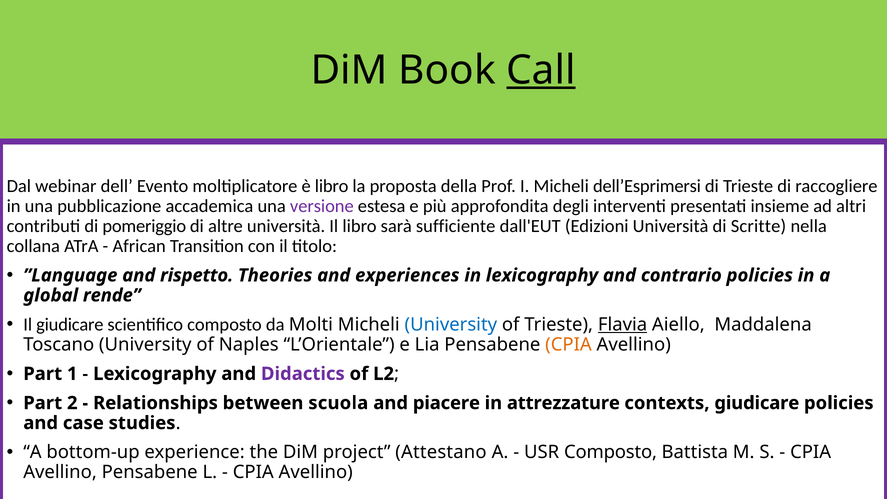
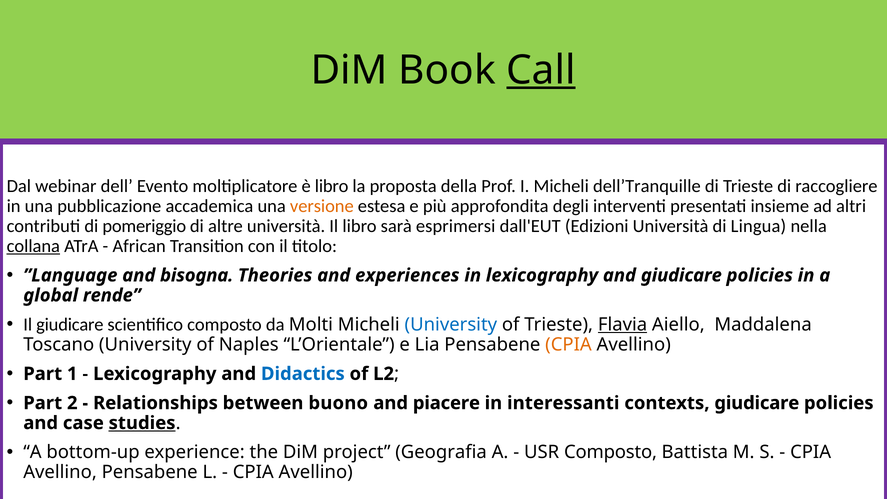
dell’Esprimersi: dell’Esprimersi -> dell’Tranquille (647, 186)
versione colour: purple -> orange (322, 206)
sufficiente: sufficiente -> esprimersi (456, 226)
Scritte: Scritte -> Lingua (758, 226)
collana underline: none -> present (33, 246)
rispetto: rispetto -> bisogna (197, 275)
and contrario: contrario -> giudicare (681, 275)
Didactics colour: purple -> blue (303, 374)
scuola: scuola -> buono (338, 403)
attrezzature: attrezzature -> interessanti (563, 403)
studies underline: none -> present (142, 423)
Attestano: Attestano -> Geografia (441, 452)
